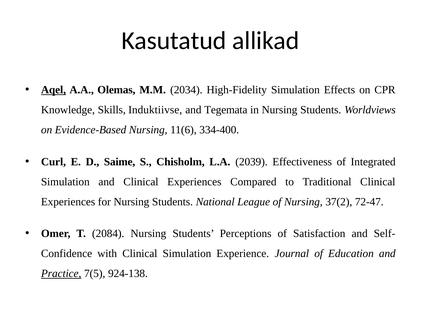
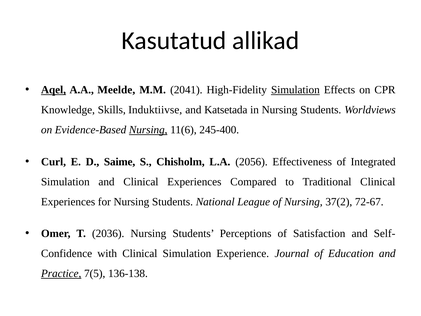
Olemas: Olemas -> Meelde (116, 90)
2034: 2034 -> 2041 (186, 90)
Simulation underline: none -> present (295, 90)
Tegemata: Tegemata -> Katsetada (226, 110)
Nursing underline: none -> present (148, 130)
334-400: 334-400 -> 245-400 (219, 130)
2039: 2039 -> 2056 (252, 162)
72-47: 72-47 -> 72-67 (369, 202)
2084: 2084 -> 2036 (108, 233)
924-138: 924-138 -> 136-138 (128, 273)
